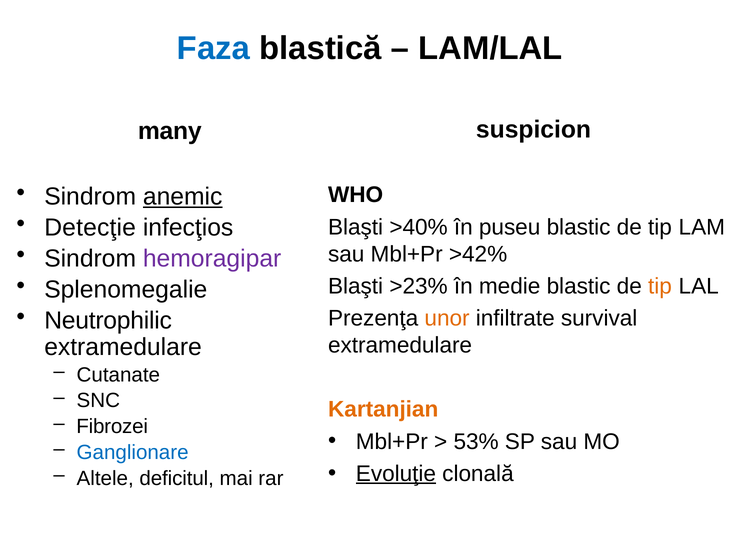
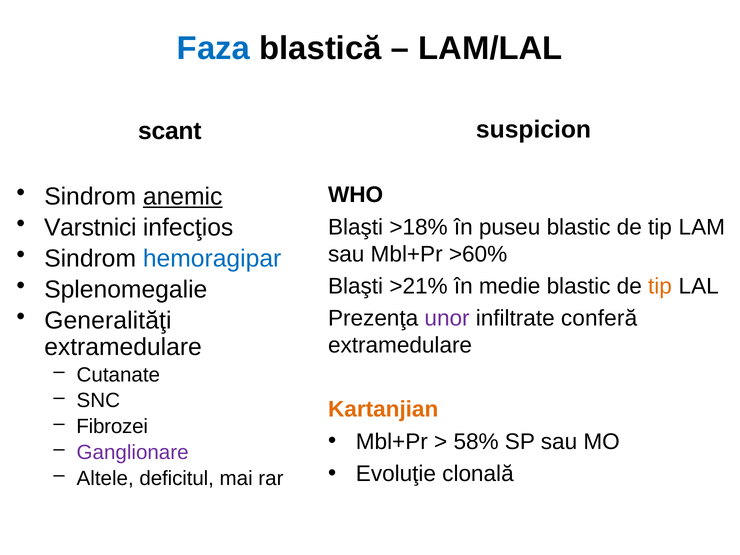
many: many -> scant (170, 131)
Detecţie: Detecţie -> Varstnici (90, 227)
>40%: >40% -> >18% (419, 227)
hemoragipar colour: purple -> blue (212, 259)
>42%: >42% -> >60% (478, 254)
>23%: >23% -> >21% (419, 286)
Neutrophilic: Neutrophilic -> Generalităţi (108, 321)
unor colour: orange -> purple (447, 318)
survival: survival -> conferă (599, 318)
53%: 53% -> 58% (476, 442)
Ganglionare colour: blue -> purple (133, 452)
Evoluţie underline: present -> none (396, 474)
